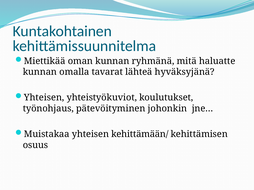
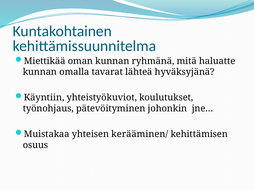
Yhteisen: Yhteisen -> Käyntiin (44, 98)
kehittämään/: kehittämään/ -> kerääminen/ (140, 134)
